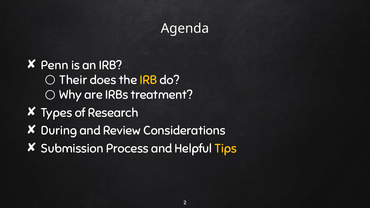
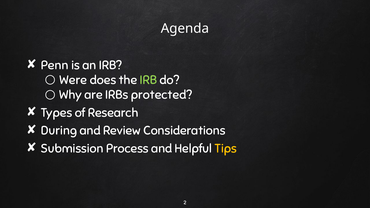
Their: Their -> Were (73, 80)
IRB colour: yellow -> light green (148, 80)
treatment: treatment -> protected (161, 95)
